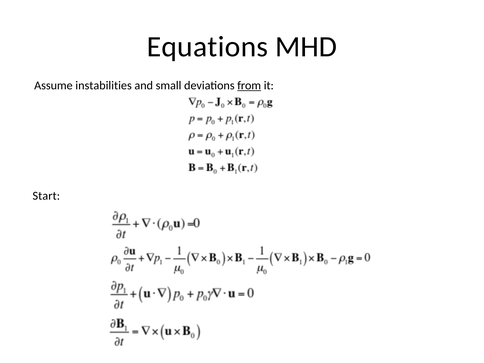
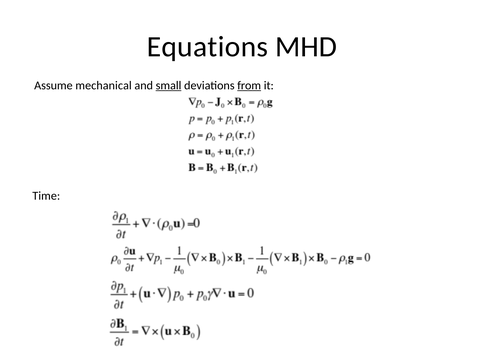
instabilities: instabilities -> mechanical (104, 86)
small underline: none -> present (169, 86)
Start: Start -> Time (46, 196)
